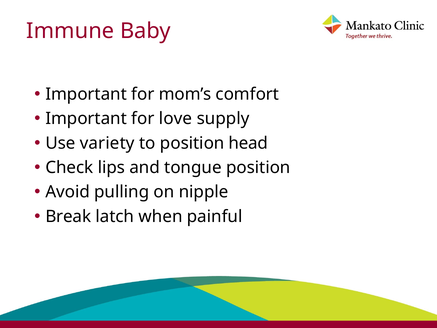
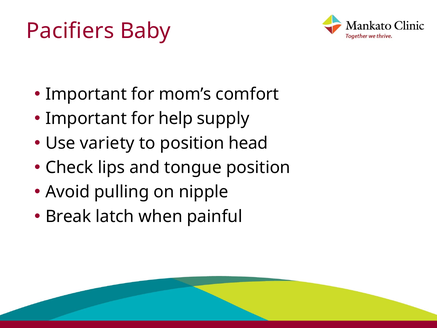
Immune: Immune -> Pacifiers (70, 31)
love: love -> help (176, 119)
